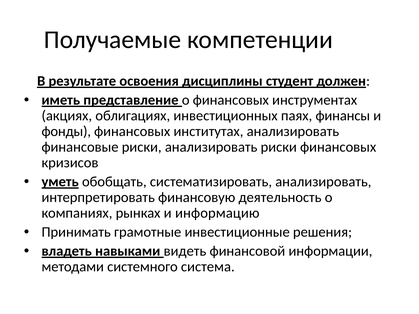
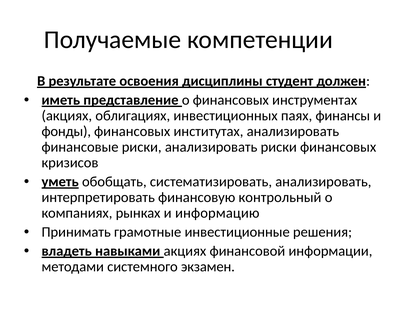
деятельность: деятельность -> контрольный (280, 198)
навыками видеть: видеть -> акциях (185, 251)
система: система -> экзамен (208, 267)
